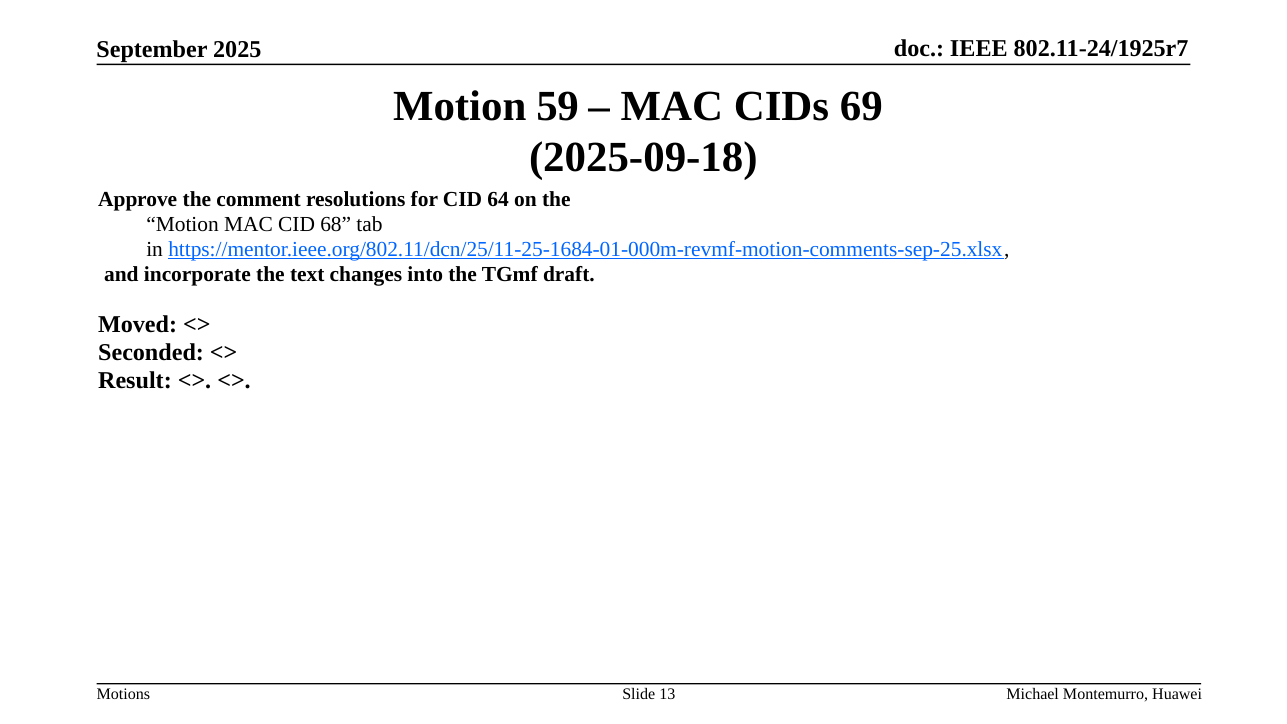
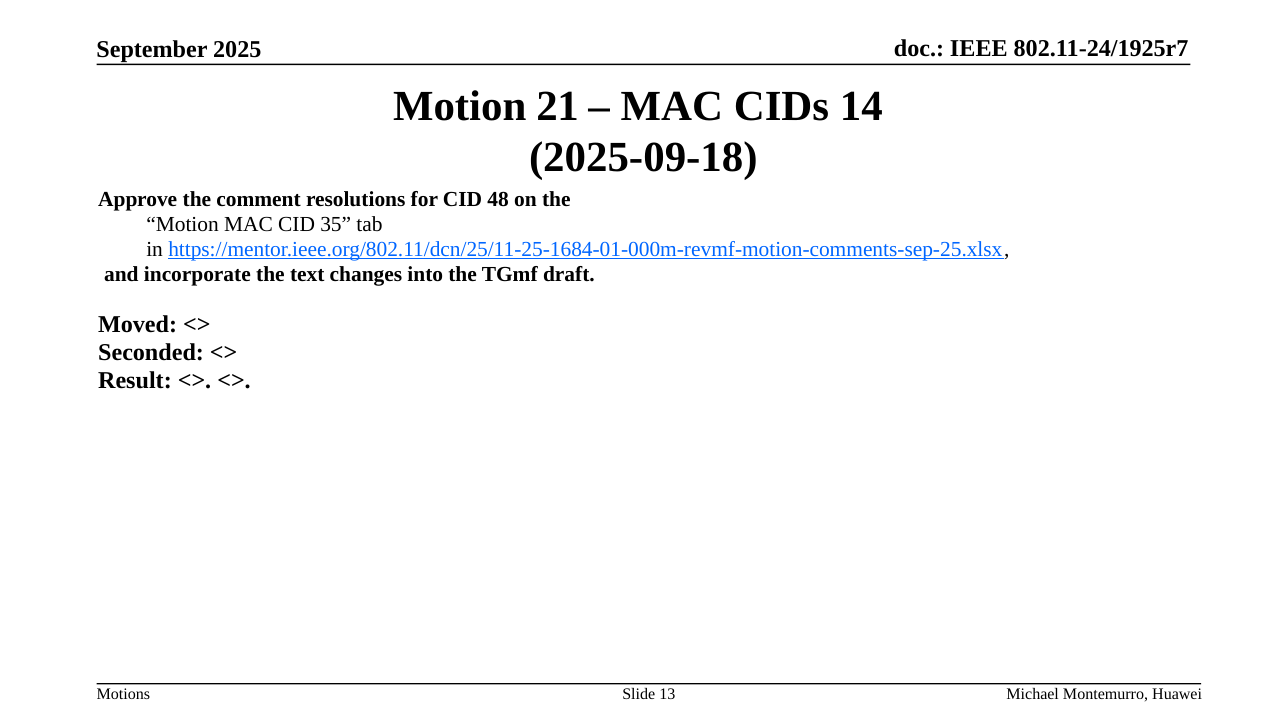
59: 59 -> 21 (558, 106)
69: 69 -> 14 (861, 106)
64: 64 -> 48 (498, 199)
68: 68 -> 35 (336, 224)
